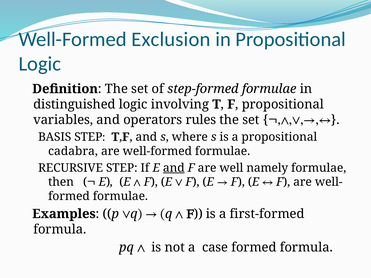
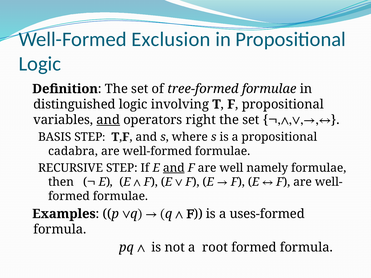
step-formed: step-formed -> tree-formed (203, 89)
and underline: none -> present (108, 120)
rules: rules -> right (201, 120)
first-formed: first-formed -> uses-formed (267, 214)
case: case -> root (215, 248)
